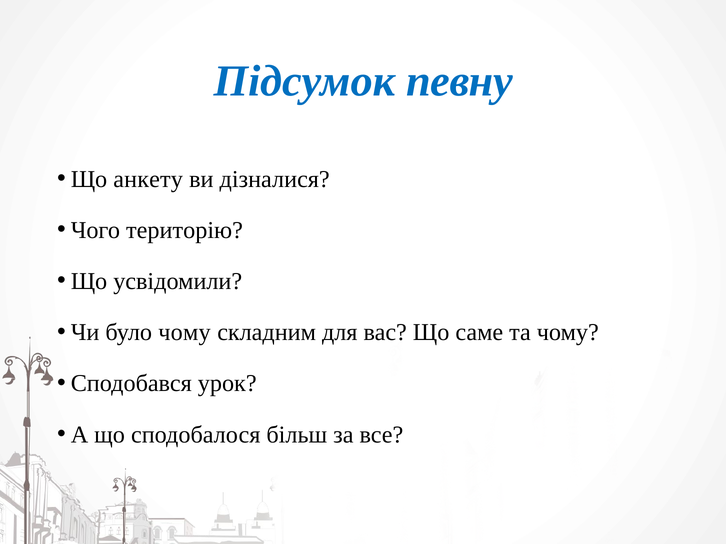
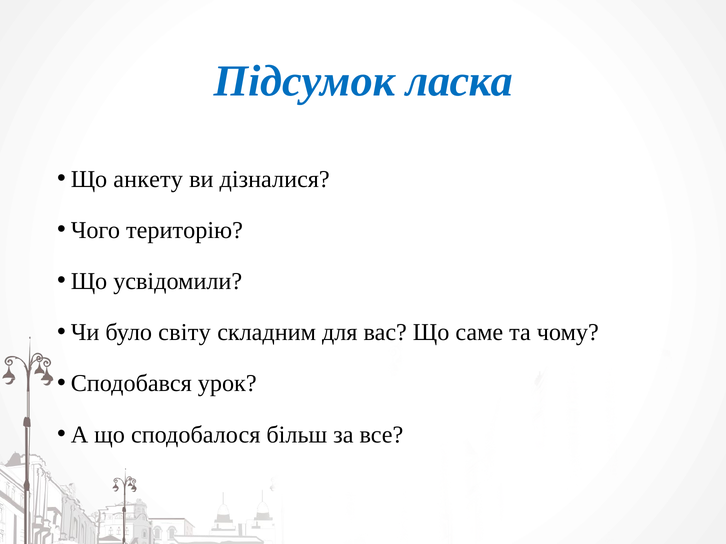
певну: певну -> ласка (459, 81)
було чому: чому -> світу (184, 333)
